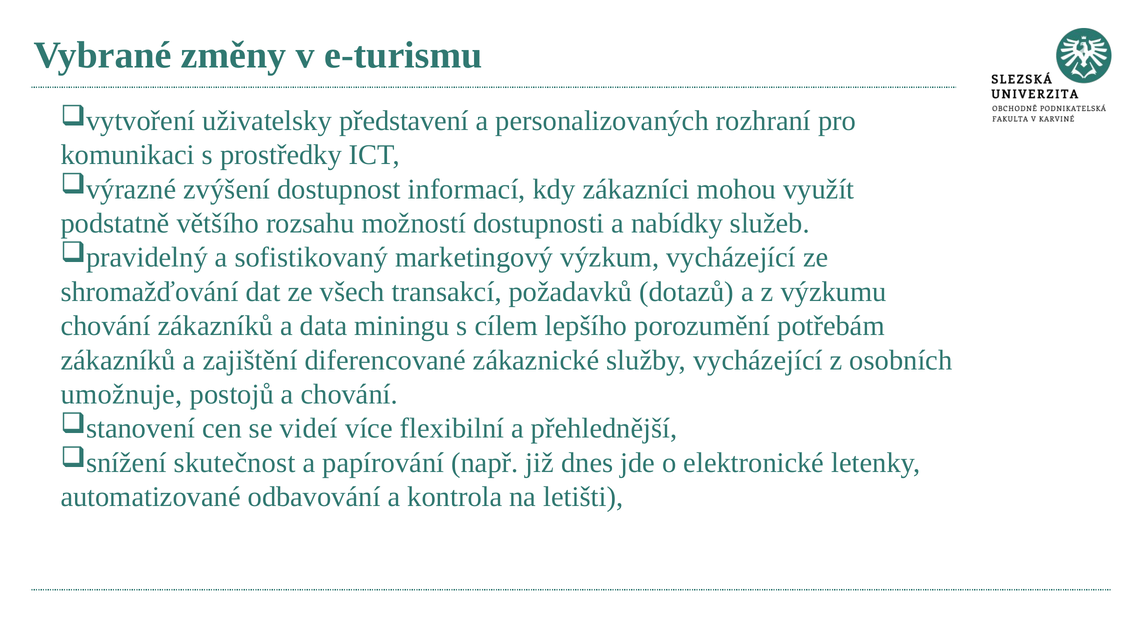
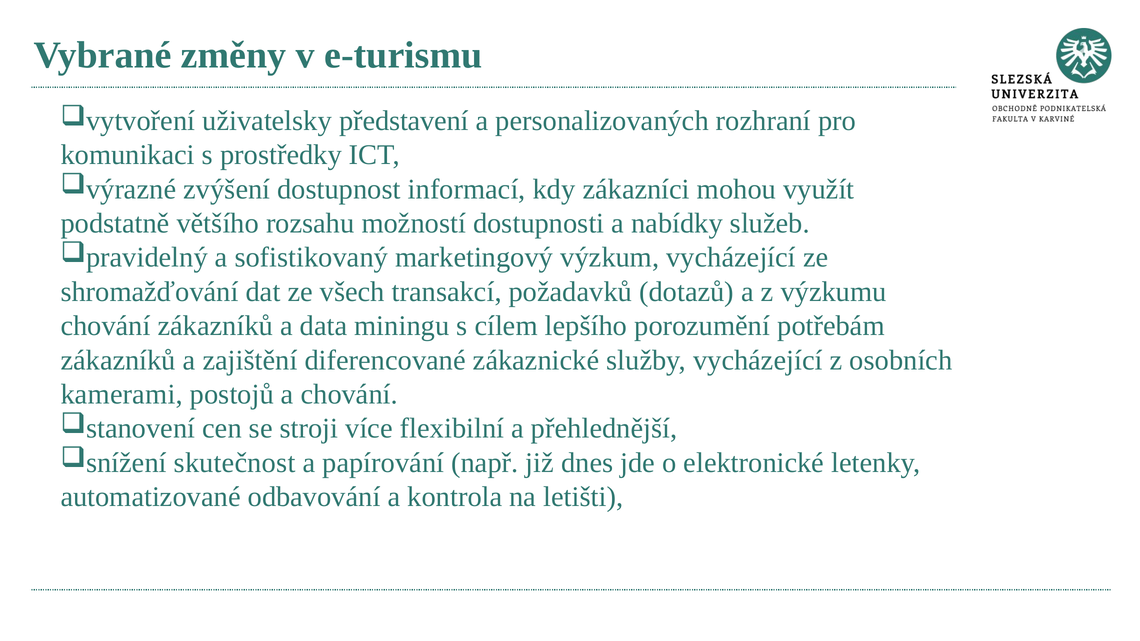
umožnuje: umožnuje -> kamerami (122, 394)
videí: videí -> stroji (309, 429)
